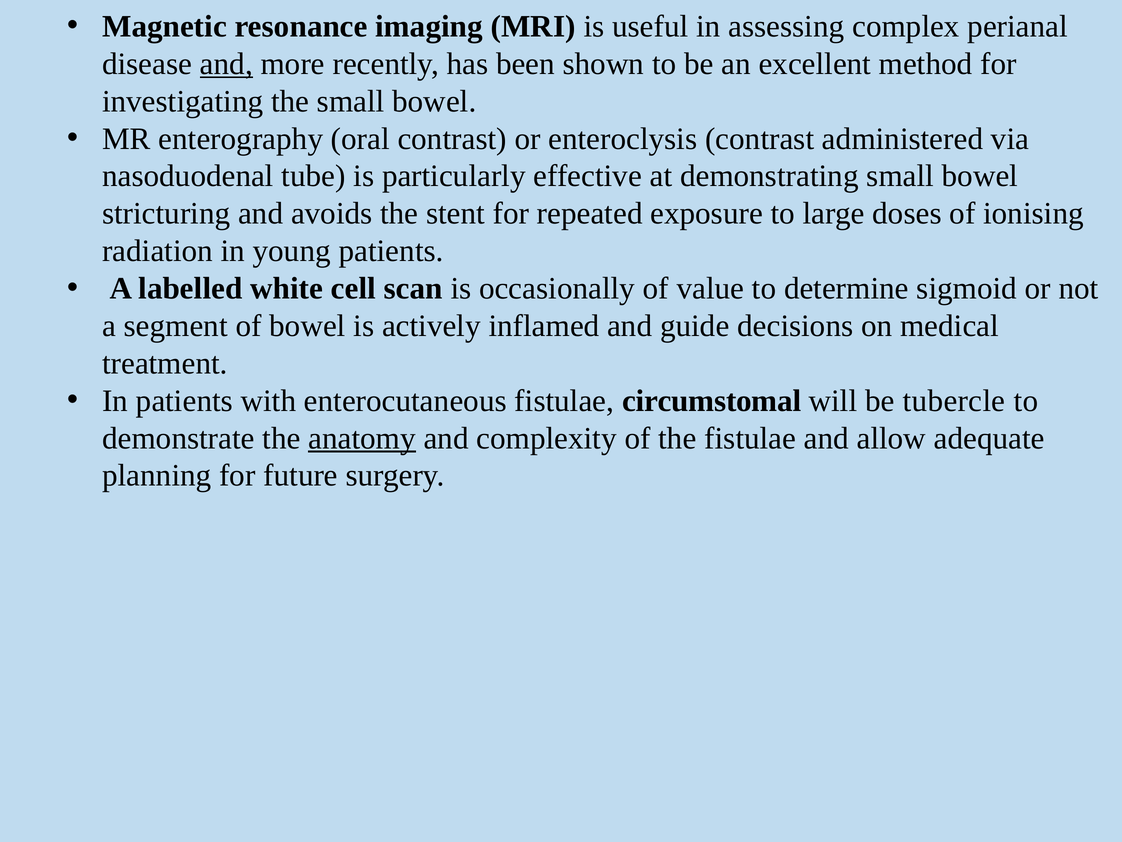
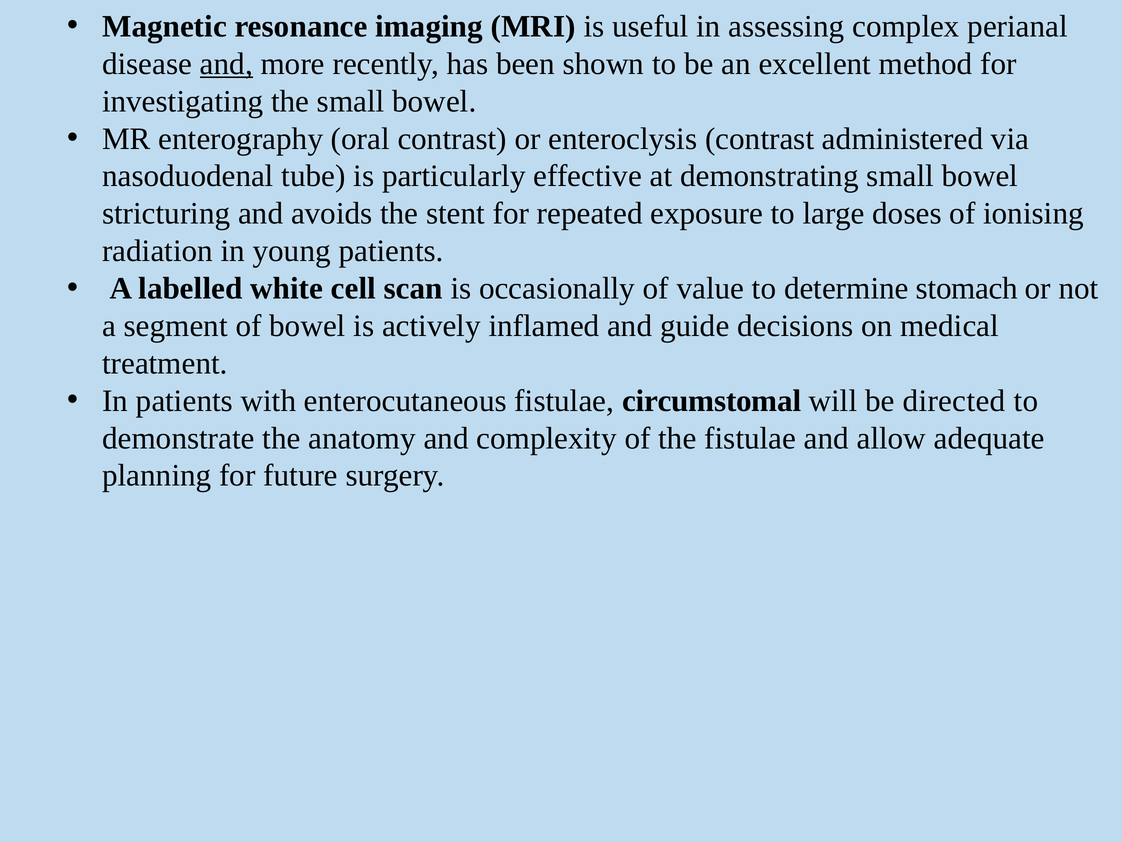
sigmoid: sigmoid -> stomach (967, 288)
tubercle: tubercle -> directed (954, 401)
anatomy underline: present -> none (362, 438)
